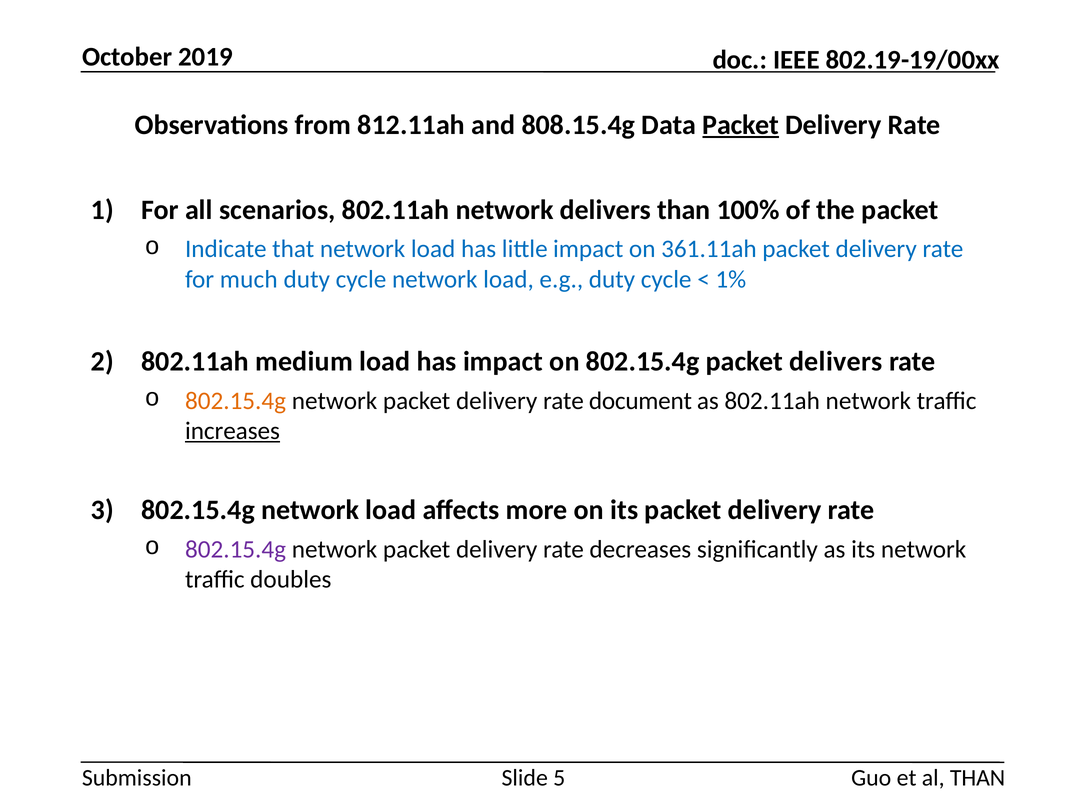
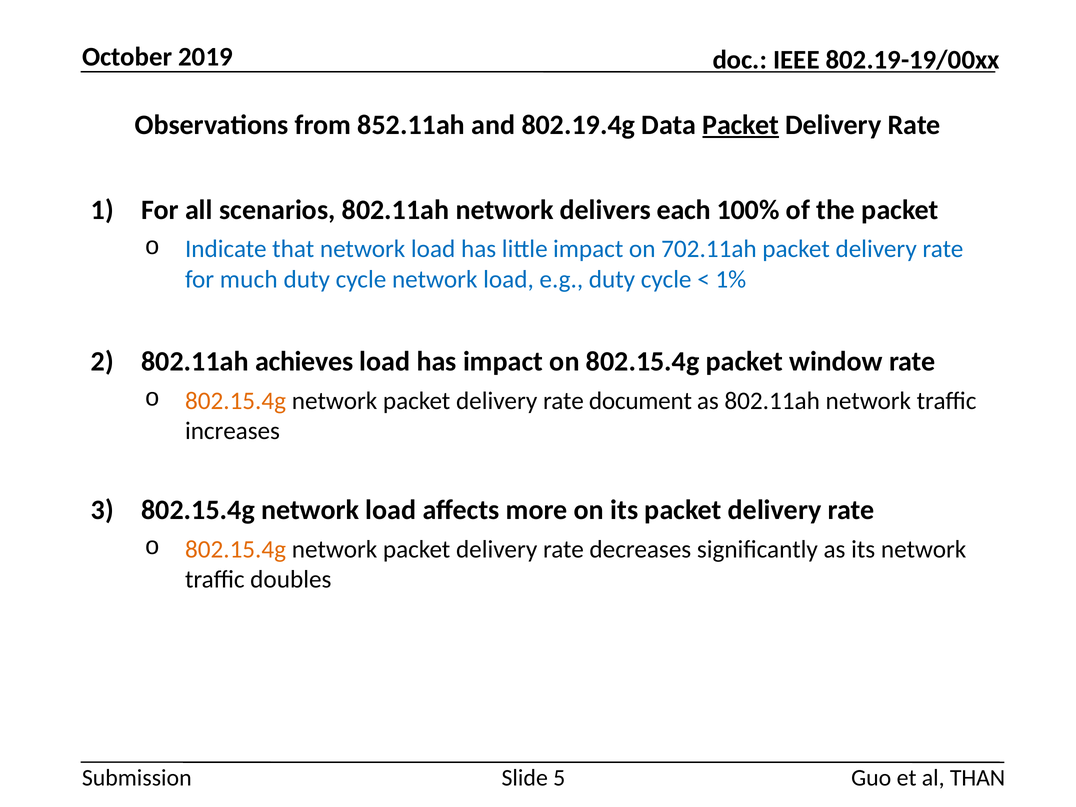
812.11ah: 812.11ah -> 852.11ah (411, 125)
808.15.4g: 808.15.4g -> 802.19.4g (578, 125)
delivers than: than -> each (684, 210)
361.11ah: 361.11ah -> 702.11ah (709, 249)
medium: medium -> achieves (304, 362)
packet delivers: delivers -> window (836, 362)
increases underline: present -> none (232, 431)
802.15.4g colour: purple -> orange (236, 549)
